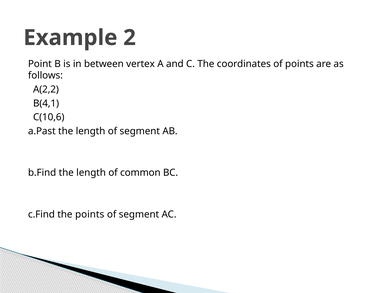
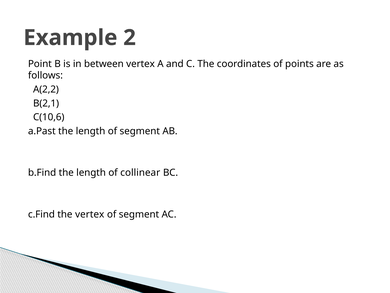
B(4,1: B(4,1 -> B(2,1 (46, 103)
common: common -> collinear (140, 172)
the points: points -> vertex (90, 214)
